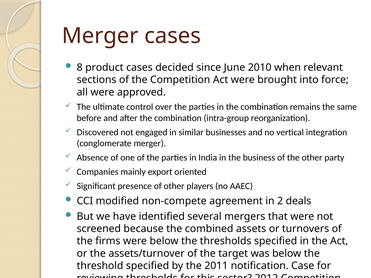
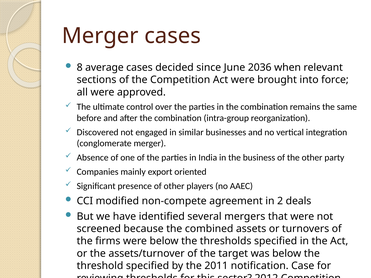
product: product -> average (104, 67)
2010: 2010 -> 2036 (260, 67)
